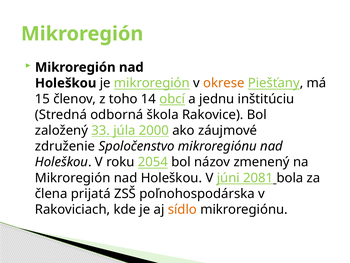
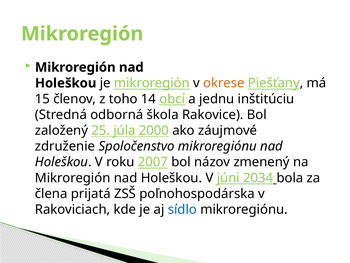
33: 33 -> 25 (101, 130)
2054: 2054 -> 2007 (153, 162)
2081: 2081 -> 2034 (258, 178)
sídlo colour: orange -> blue (182, 209)
